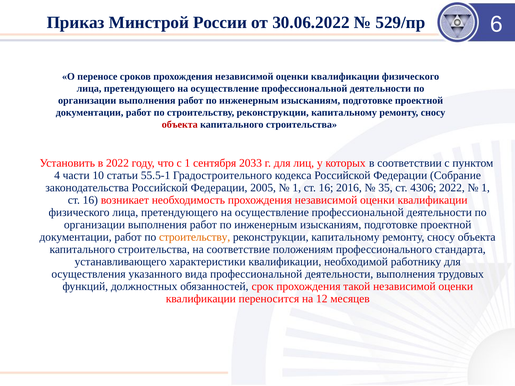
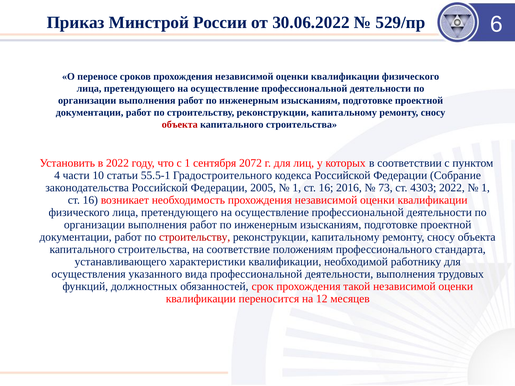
2033: 2033 -> 2072 (251, 163)
35: 35 -> 73 (385, 188)
4306: 4306 -> 4303 (423, 188)
строительству colour: orange -> red (195, 237)
